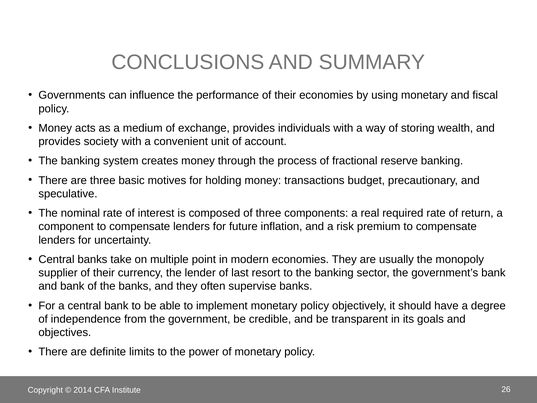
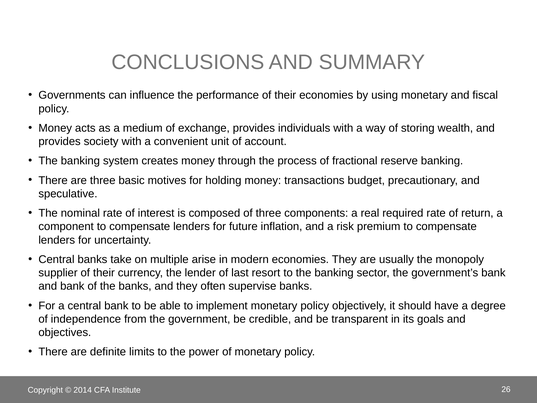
point: point -> arise (204, 259)
